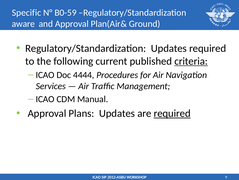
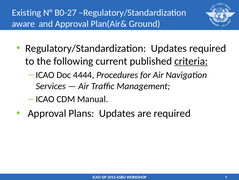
Specific: Specific -> Existing (27, 13)
B0-59: B0-59 -> B0-27 (66, 13)
required underline: present -> none (172, 113)
